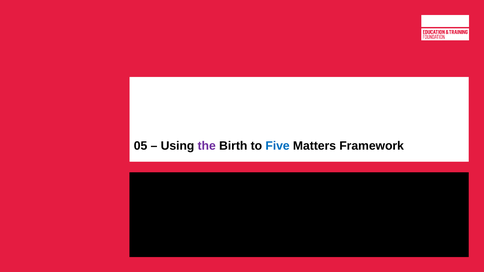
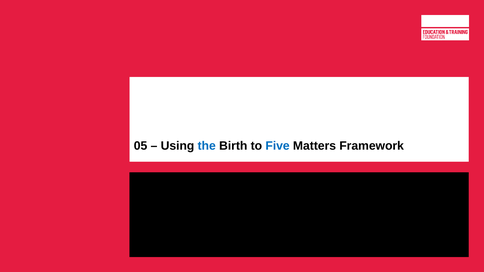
the colour: purple -> blue (207, 146)
